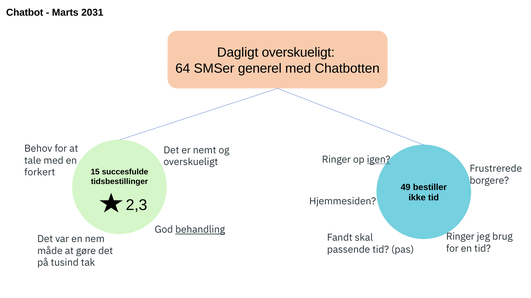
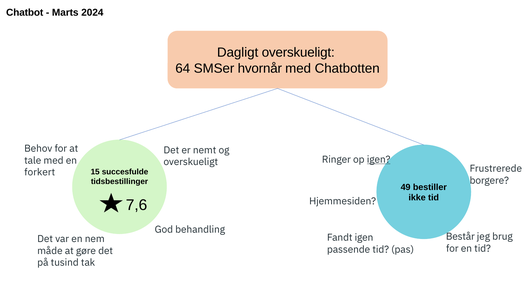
2031: 2031 -> 2024 (92, 12)
generel: generel -> hvornår (260, 69)
2,3: 2,3 -> 7,6 (137, 206)
behandling underline: present -> none (200, 230)
Ringer: Ringer -> Består (460, 237)
Fandt skal: skal -> igen (364, 238)
